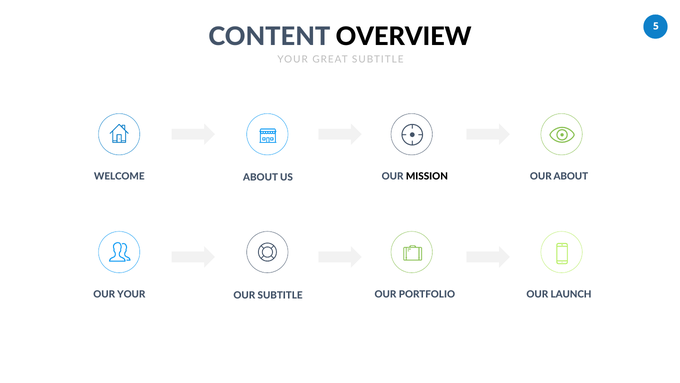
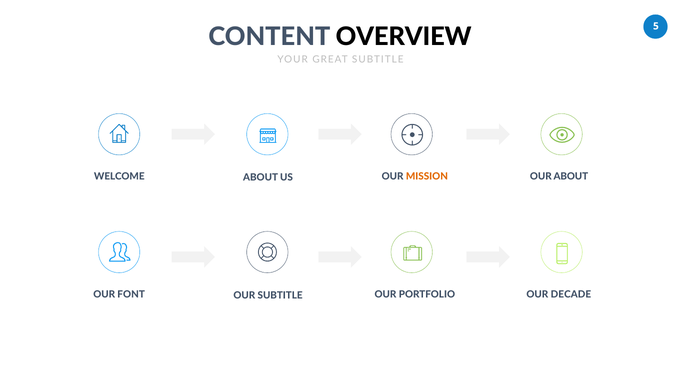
MISSION colour: black -> orange (427, 176)
OUR YOUR: YOUR -> FONT (131, 294)
LAUNCH: LAUNCH -> DECADE (571, 294)
